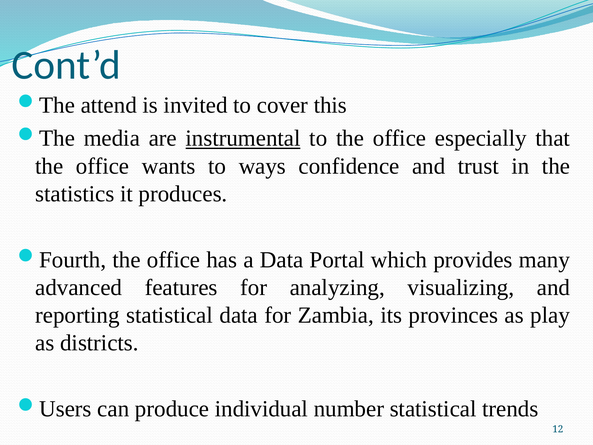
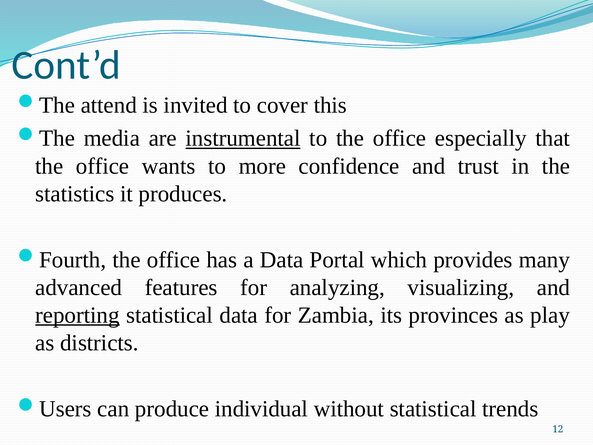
ways: ways -> more (262, 166)
reporting underline: none -> present (77, 315)
number: number -> without (349, 409)
